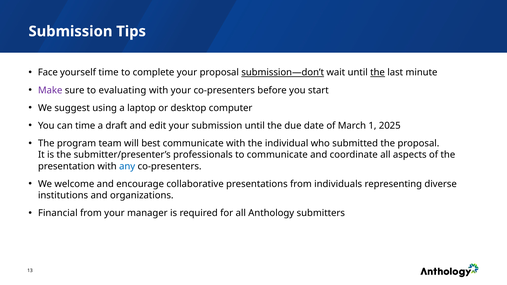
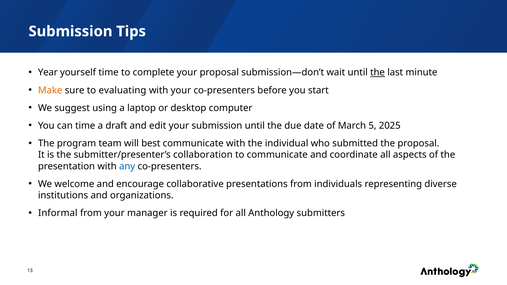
Face: Face -> Year (48, 73)
submission—don’t underline: present -> none (283, 73)
Make colour: purple -> orange (50, 90)
1: 1 -> 5 (372, 126)
professionals: professionals -> collaboration (203, 155)
Financial: Financial -> Informal (58, 213)
